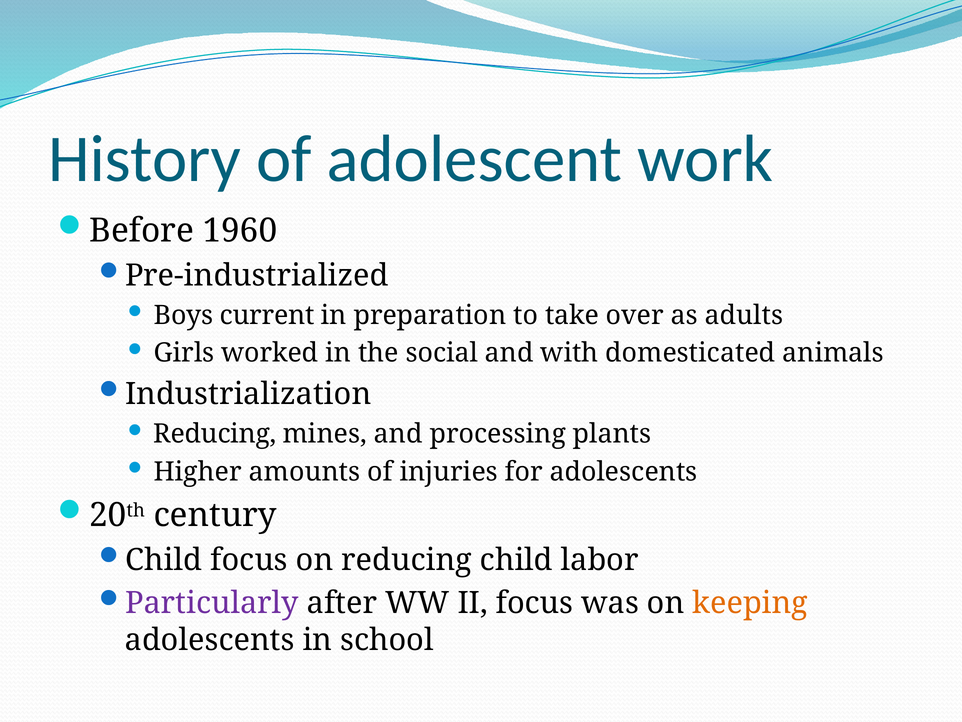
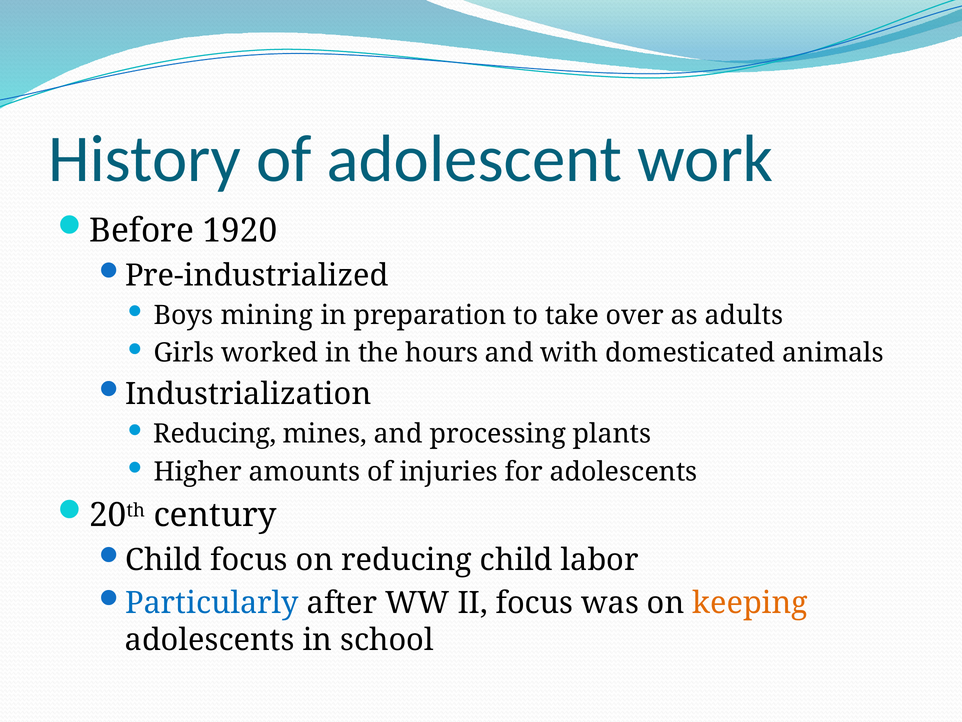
1960: 1960 -> 1920 (240, 231)
current: current -> mining (267, 315)
social: social -> hours (442, 353)
Particularly colour: purple -> blue (212, 603)
